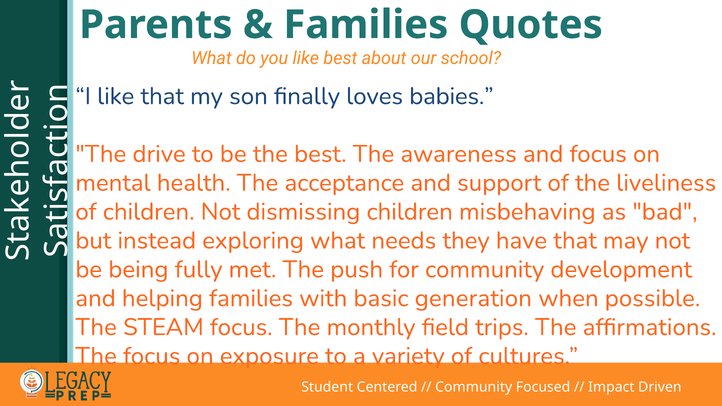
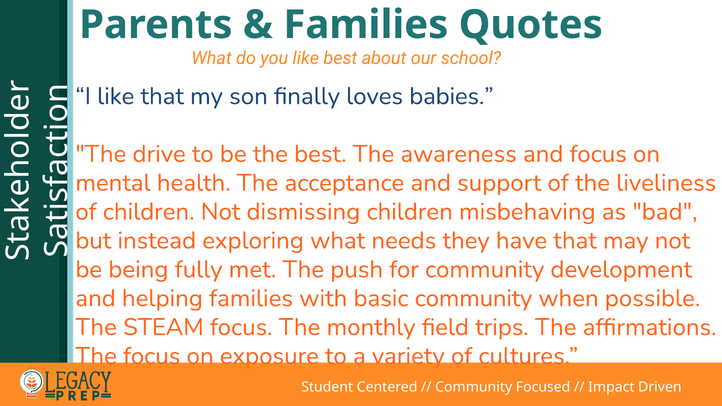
basic generation: generation -> community (473, 298)
